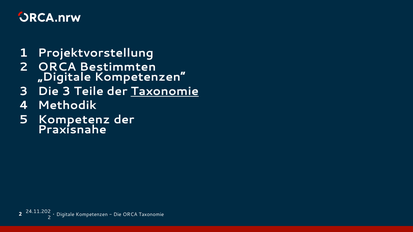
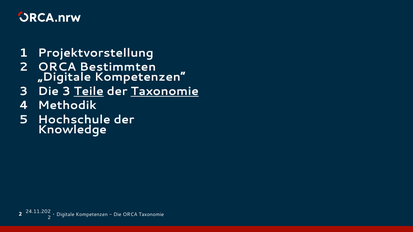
Teile underline: none -> present (89, 91)
Kompetenz: Kompetenz -> Hochschule (74, 120)
Praxisnahe: Praxisnahe -> Knowledge (72, 130)
